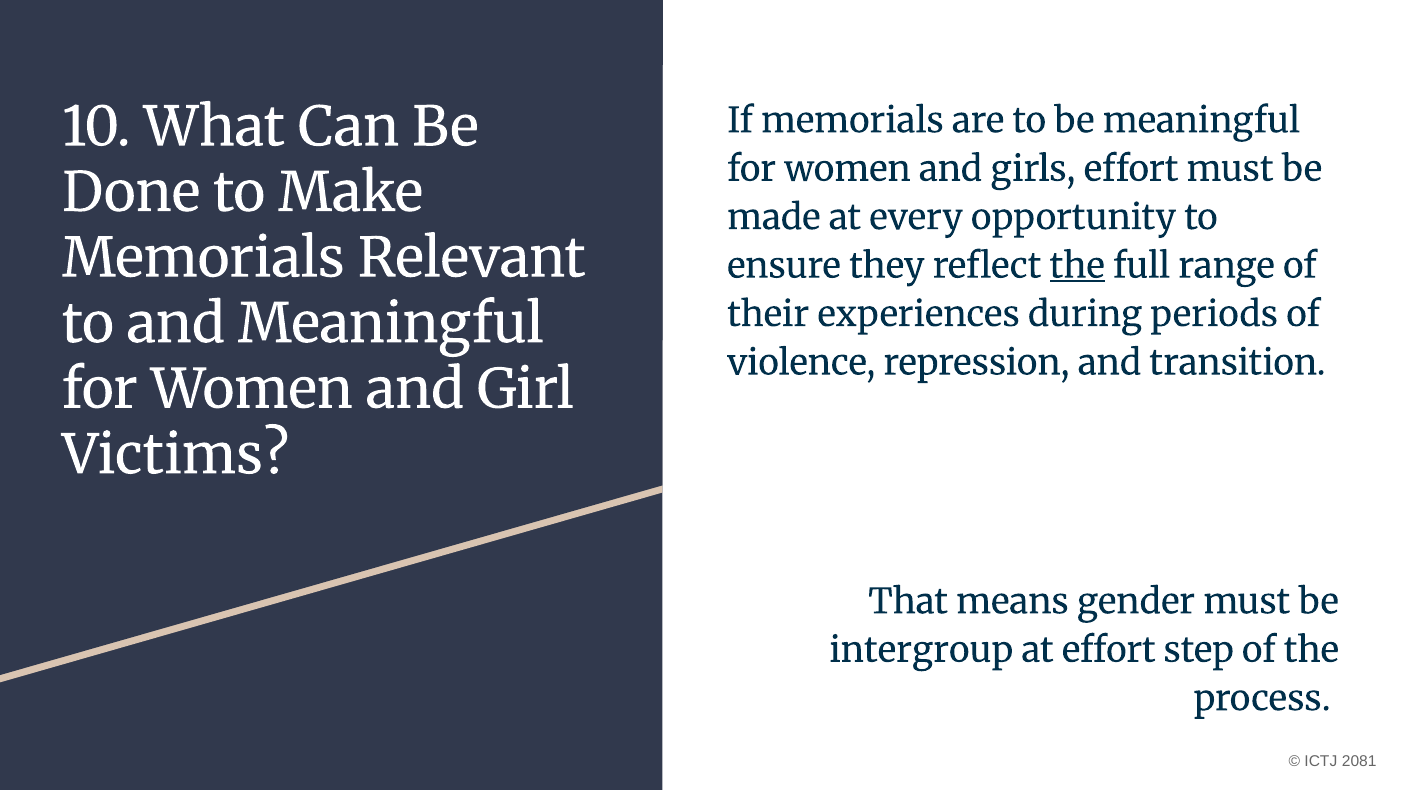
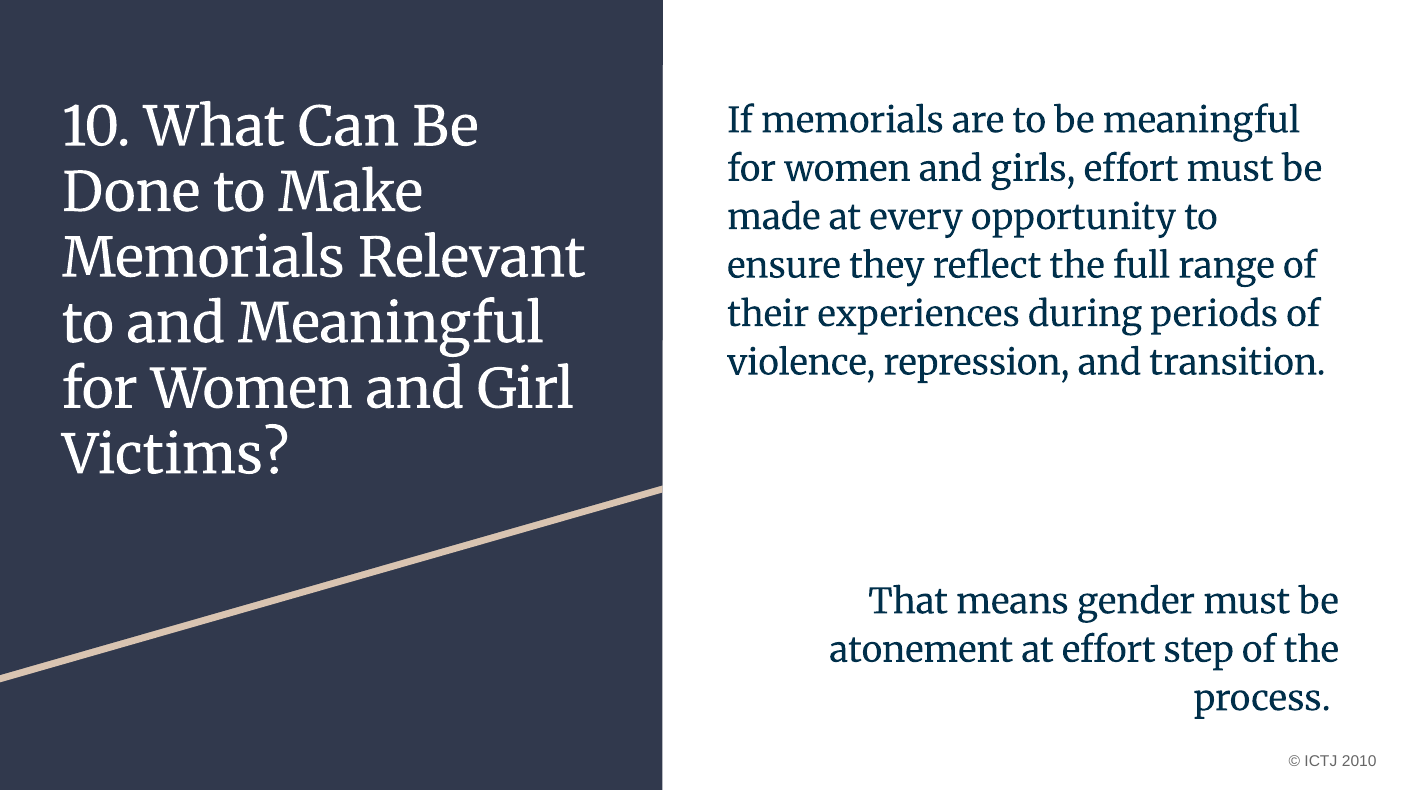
the underline: present -> none (1077, 266)
intergroup: intergroup -> atonement (921, 650)
2081: 2081 -> 2010 (1359, 761)
